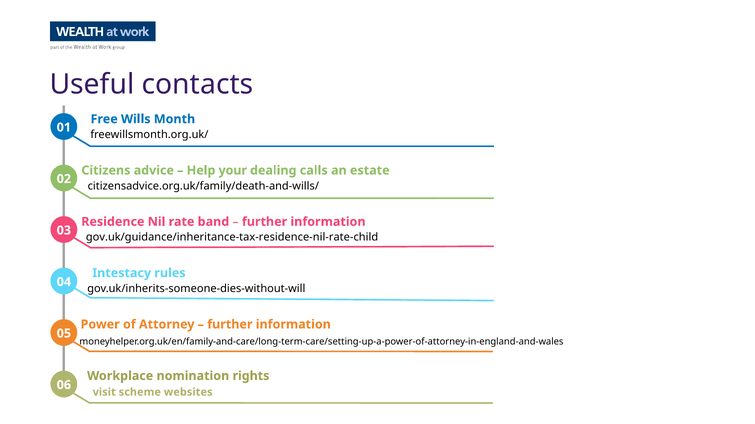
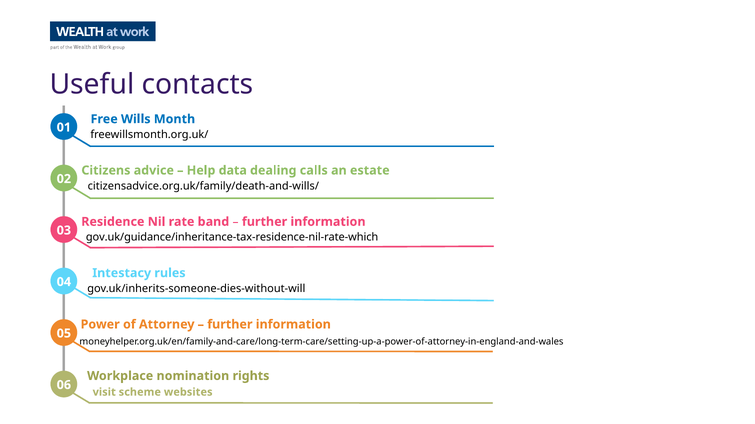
your: your -> data (233, 171)
gov.uk/guidance/inheritance-tax-residence-nil-rate-child: gov.uk/guidance/inheritance-tax-residence-nil-rate-child -> gov.uk/guidance/inheritance-tax-residence-nil-rate-which (232, 238)
